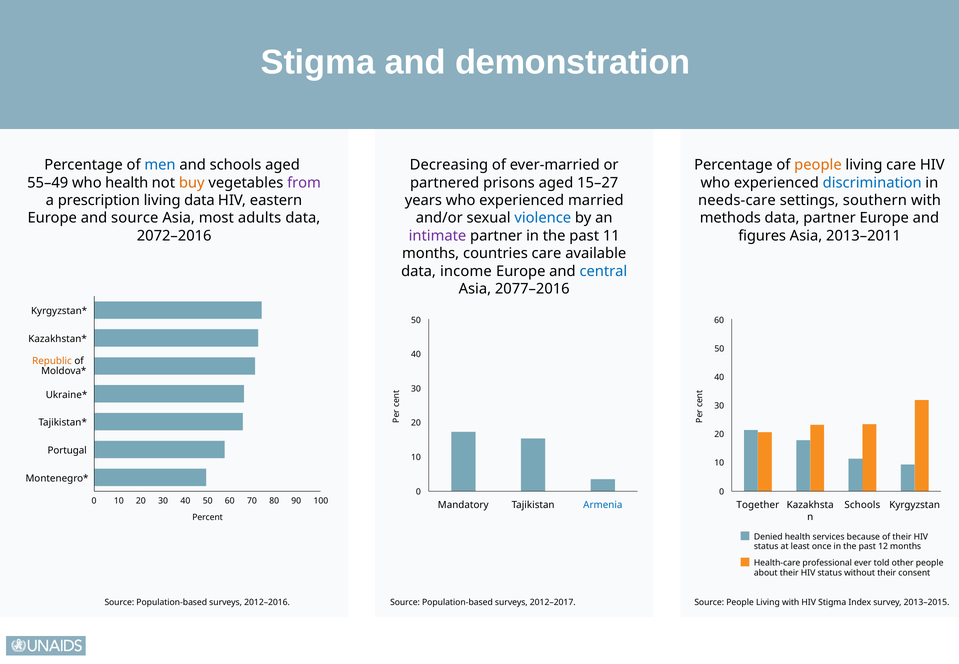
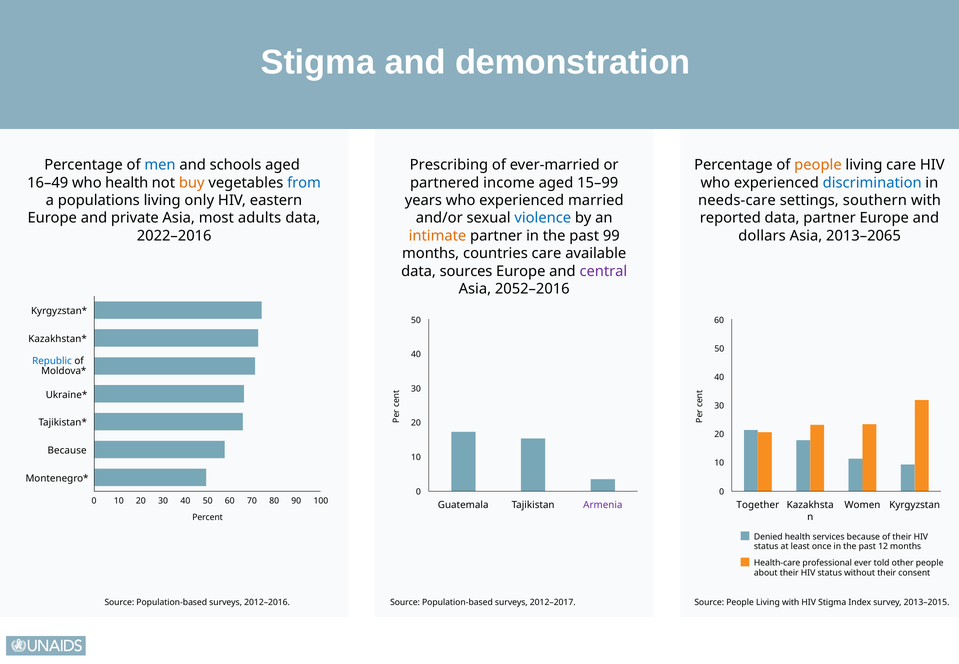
Decreasing: Decreasing -> Prescribing (449, 165)
55–49: 55–49 -> 16–49 (48, 183)
from colour: purple -> blue (304, 183)
prisons: prisons -> income (509, 183)
15–27: 15–27 -> 15–99 (598, 183)
prescription: prescription -> populations (99, 200)
living data: data -> only (199, 200)
and source: source -> private (135, 218)
methods: methods -> reported (730, 218)
2072–2016: 2072–2016 -> 2022–2016 (174, 236)
intimate colour: purple -> orange (437, 236)
11: 11 -> 99 (611, 236)
figures: figures -> dollars (762, 236)
2013–2011: 2013–2011 -> 2013–2065 (863, 236)
income: income -> sources (466, 271)
central colour: blue -> purple (603, 271)
2077–2016: 2077–2016 -> 2052–2016 (532, 289)
Republic colour: orange -> blue (52, 361)
Portugal: Portugal -> Because (67, 451)
Mandatory: Mandatory -> Guatemala (463, 505)
Armenia colour: blue -> purple (603, 505)
Schools: Schools -> Women (862, 505)
